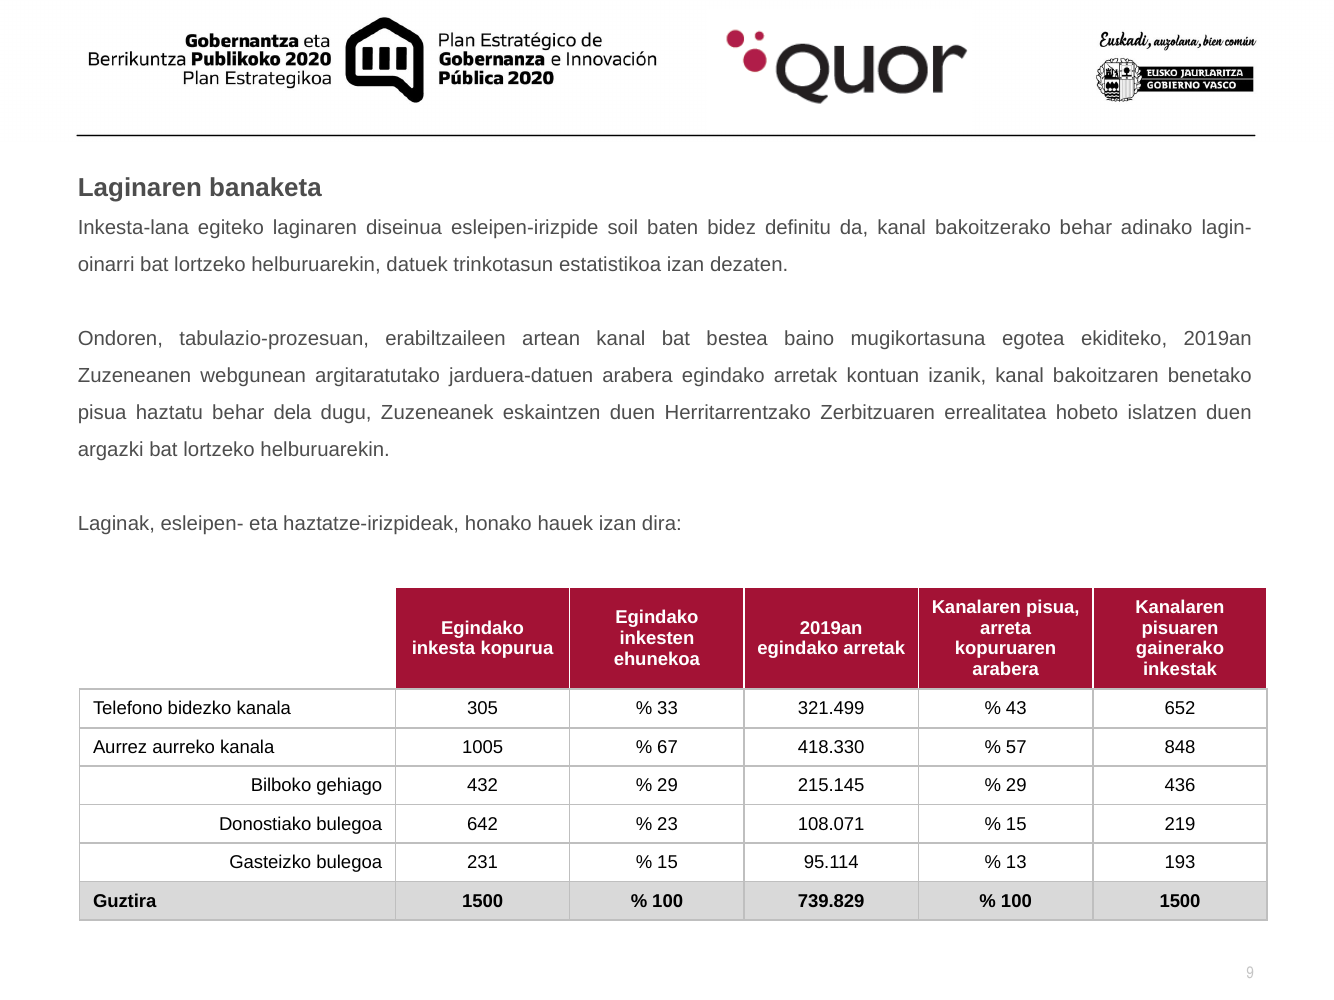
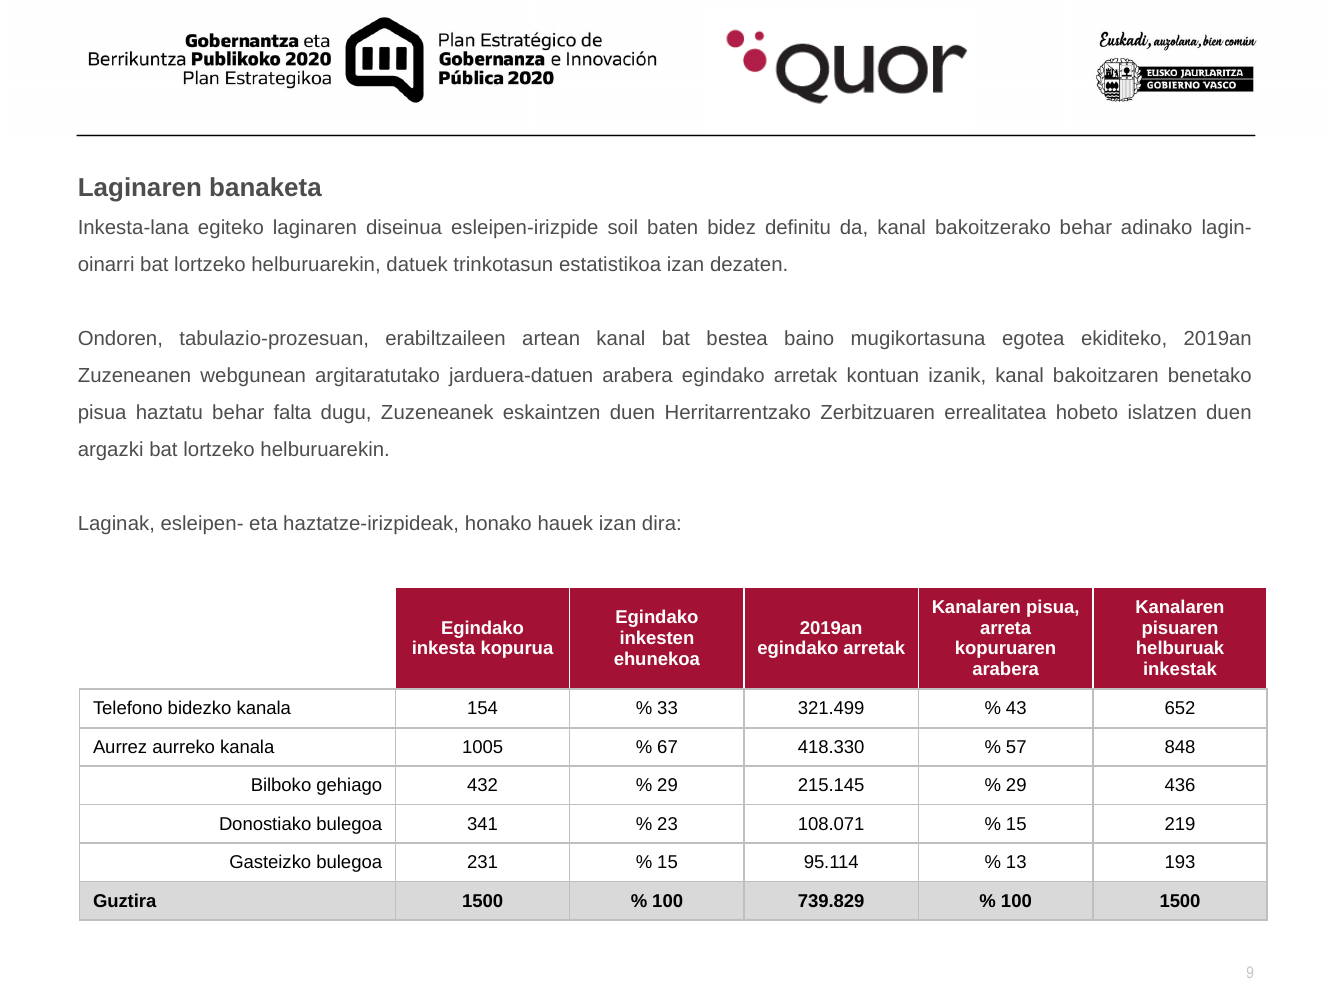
dela: dela -> falta (293, 413)
gainerako: gainerako -> helburuak (1180, 649)
305: 305 -> 154 (483, 709)
642: 642 -> 341 (483, 825)
